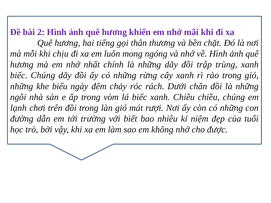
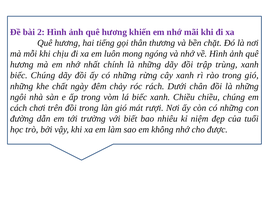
biểu: biểu -> chất (60, 86)
lạnh: lạnh -> cách (19, 108)
